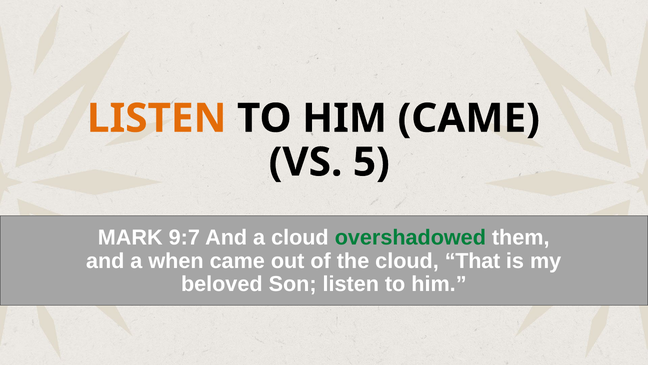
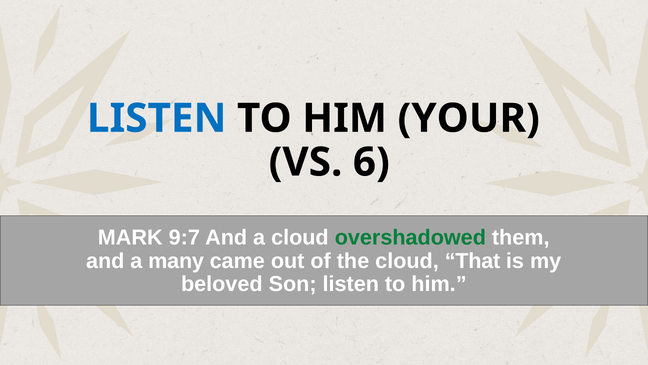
LISTEN colour: orange -> blue (157, 118)
HIM CAME: CAME -> YOUR (469, 118)
5: 5 -> 6 (371, 162)
when: when -> many (176, 261)
